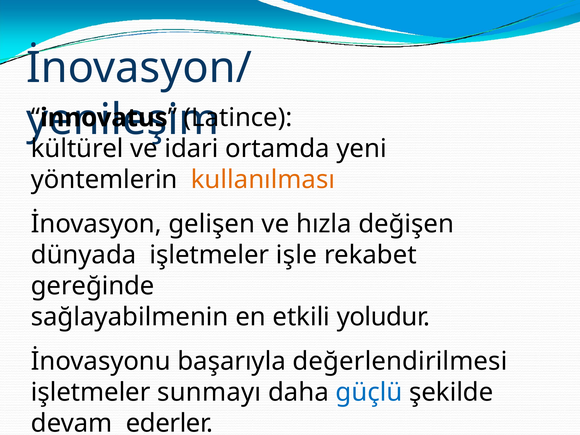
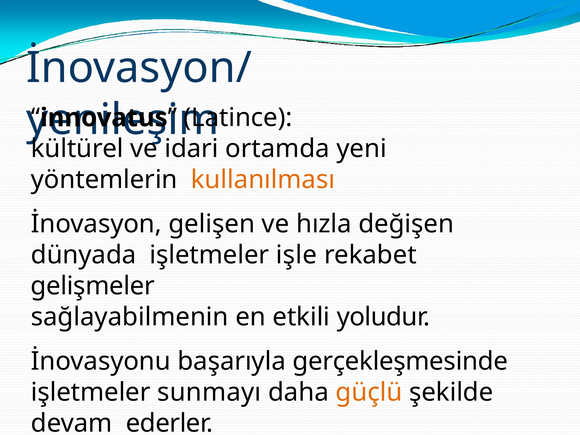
gereğinde: gereğinde -> gelişmeler (93, 286)
değerlendirilmesi: değerlendirilmesi -> gerçekleşmesinde (400, 361)
güçlü colour: blue -> orange (369, 392)
